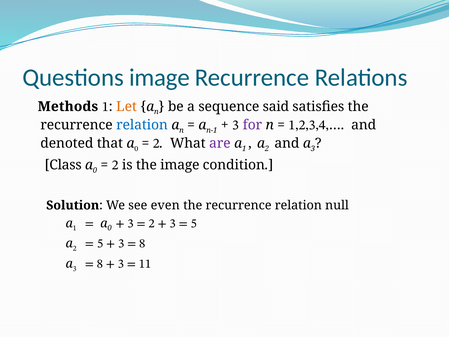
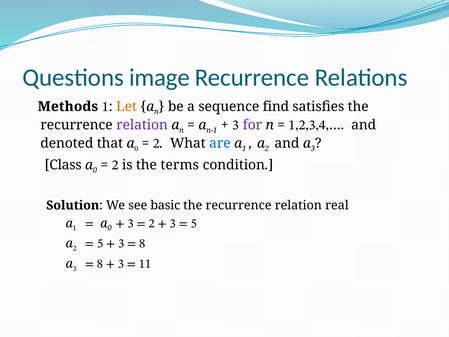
said: said -> find (276, 106)
relation colour: blue -> purple (142, 125)
are colour: purple -> blue (220, 143)
image: image -> terms (180, 165)
even: even -> basic (165, 205)
null: null -> real (337, 205)
